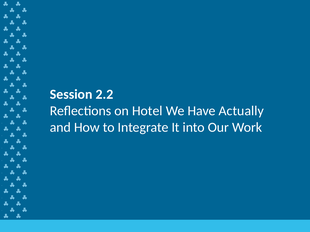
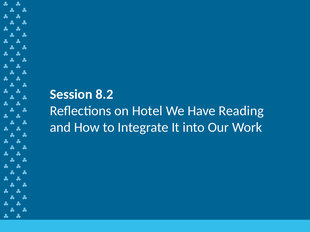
2.2: 2.2 -> 8.2 (104, 95)
Actually: Actually -> Reading (241, 111)
